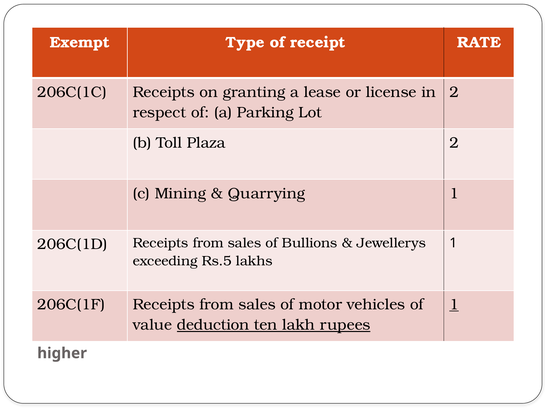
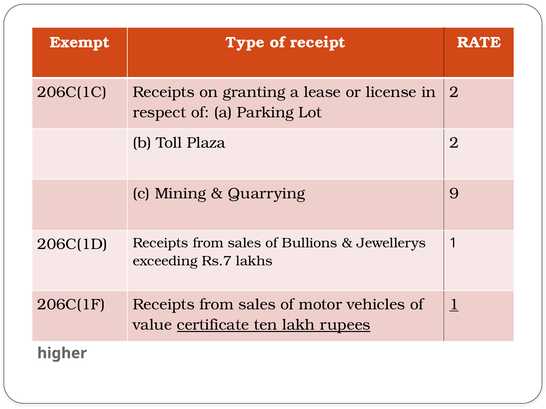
Quarrying 1: 1 -> 9 (454, 194)
Rs.5: Rs.5 -> Rs.7 (217, 261)
deduction: deduction -> certificate (213, 325)
